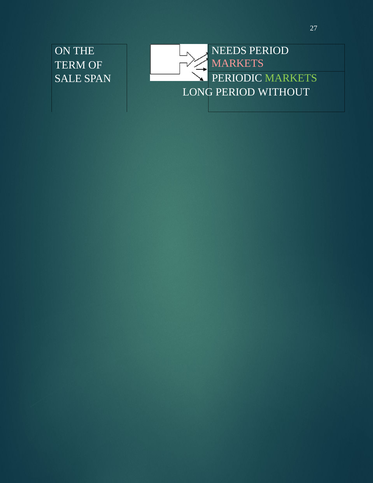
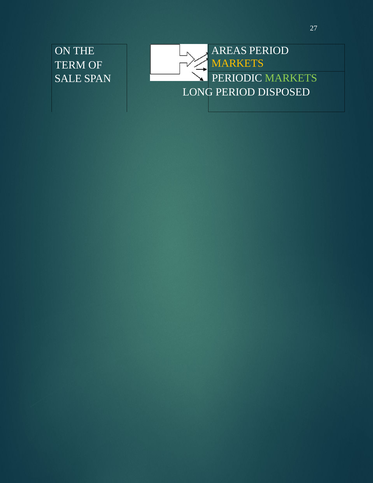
NEEDS: NEEDS -> AREAS (229, 51)
MARKETS colour: pink -> yellow (238, 63)
WITHOUT: WITHOUT -> DISPOSED (284, 92)
